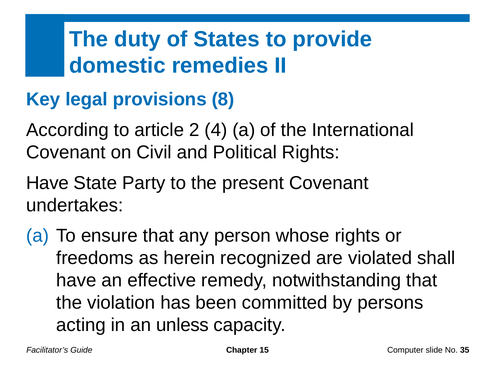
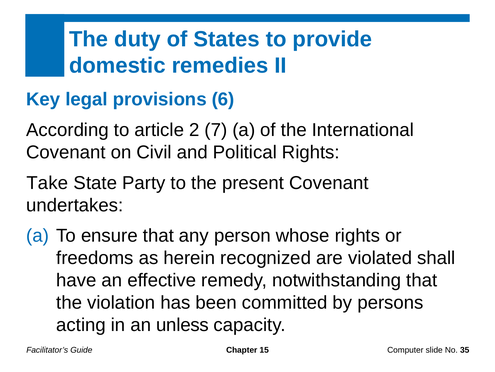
8: 8 -> 6 (223, 99)
4: 4 -> 7 (216, 130)
Have: Have -> Take (47, 183)
